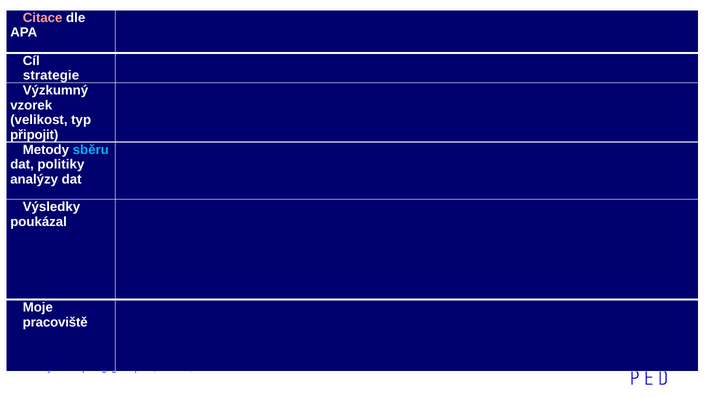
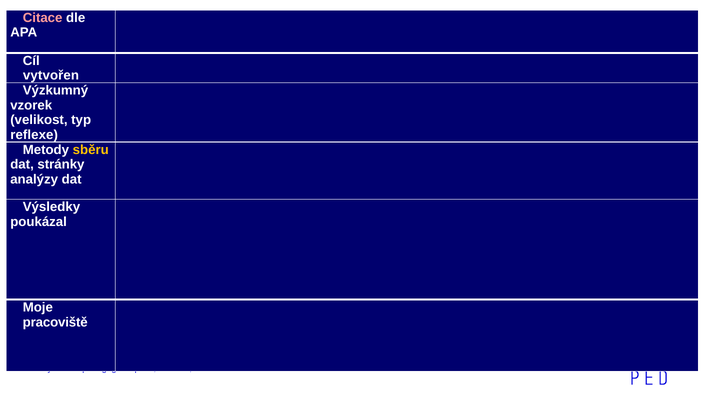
strategie: strategie -> vytvořen (51, 76)
připojit: připojit -> reflexe (34, 135)
sběru colour: light blue -> yellow (91, 150)
politiky: politiky -> stránky (61, 165)
